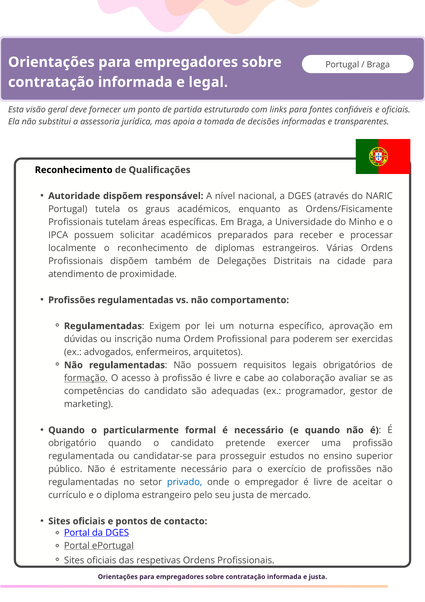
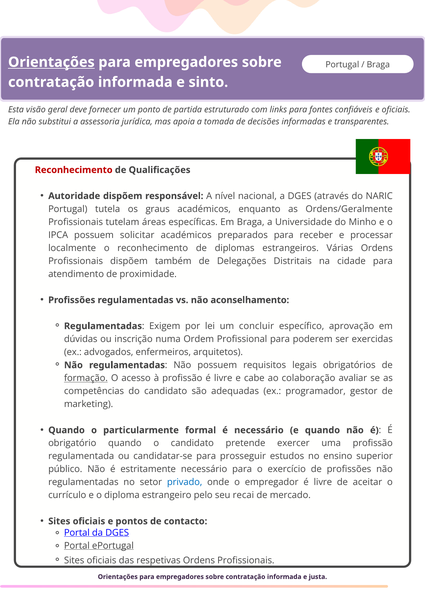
Orientações underline: none -> present (51, 62)
legal: legal -> sinto (208, 82)
Reconhecimento colour: black -> red (74, 170)
Ordens/Fisicamente: Ordens/Fisicamente -> Ordens/Geralmente (349, 209)
comportamento: comportamento -> aconselhamento (250, 300)
noturna: noturna -> concluir (256, 326)
seu justa: justa -> recai (243, 495)
